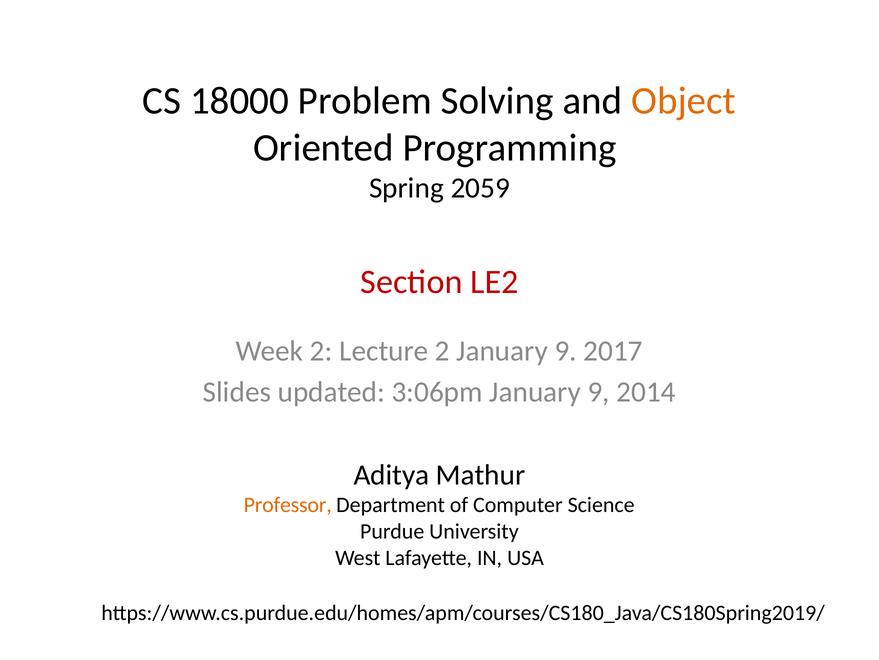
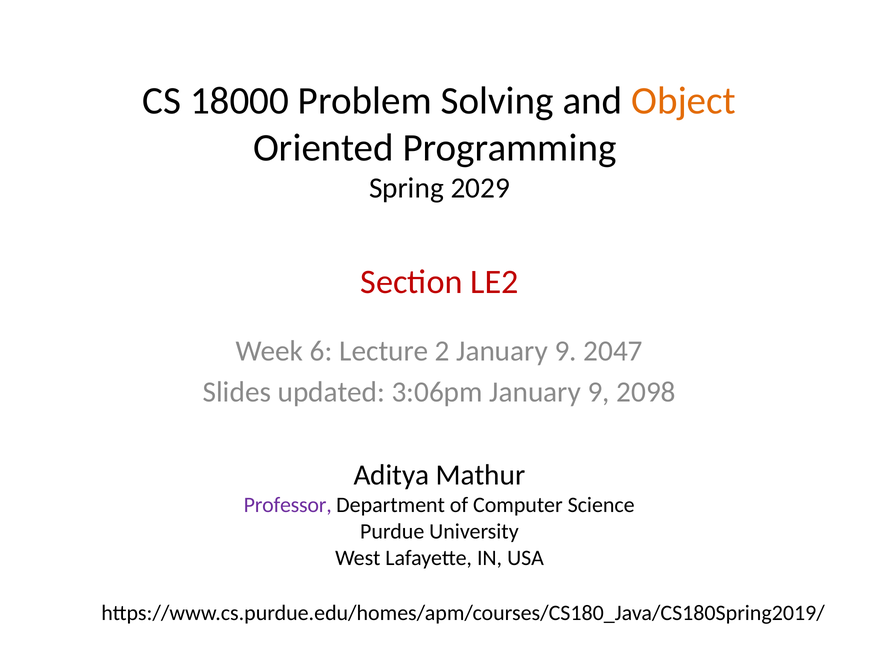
2059: 2059 -> 2029 (480, 188)
Week 2: 2 -> 6 (321, 351)
2017: 2017 -> 2047 (613, 351)
2014: 2014 -> 2098 (646, 392)
Professor colour: orange -> purple (288, 505)
